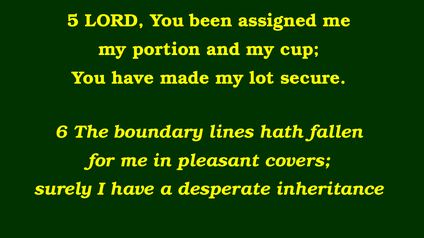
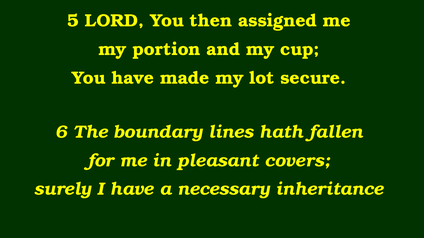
been: been -> then (211, 21)
desperate: desperate -> necessary (224, 190)
